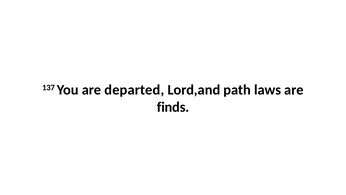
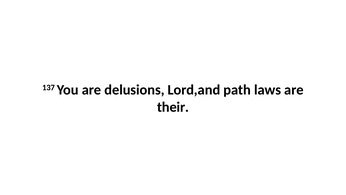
departed: departed -> delusions (134, 90)
finds: finds -> their (173, 107)
